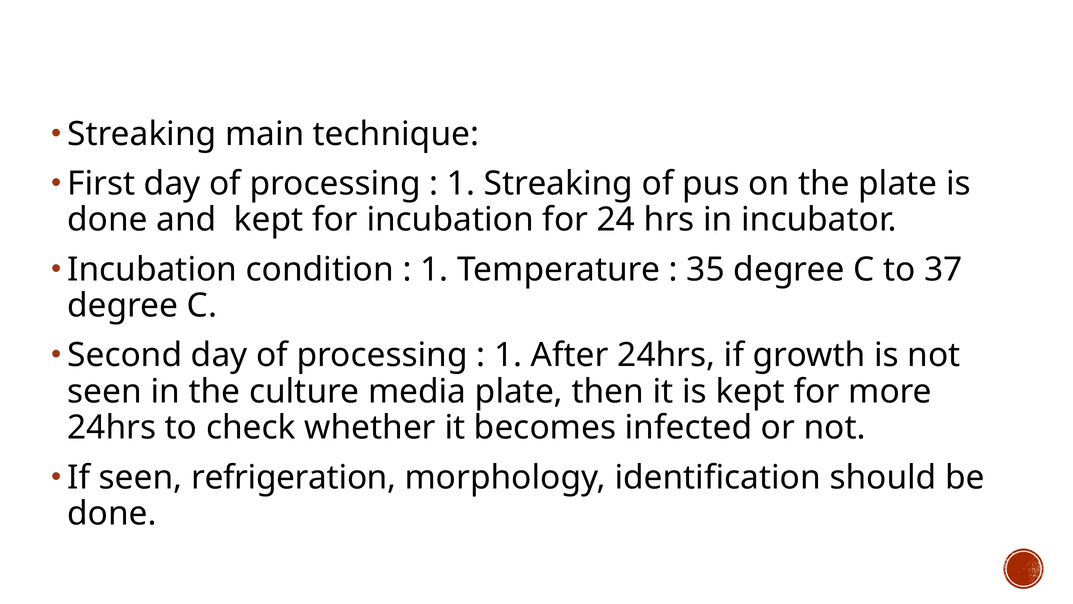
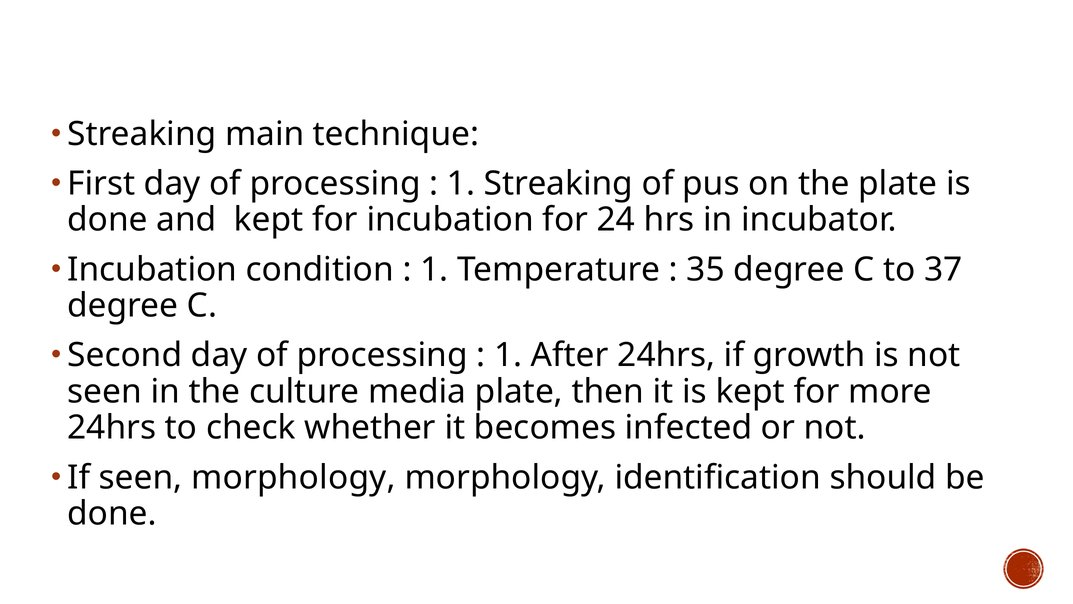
seen refrigeration: refrigeration -> morphology (293, 477)
